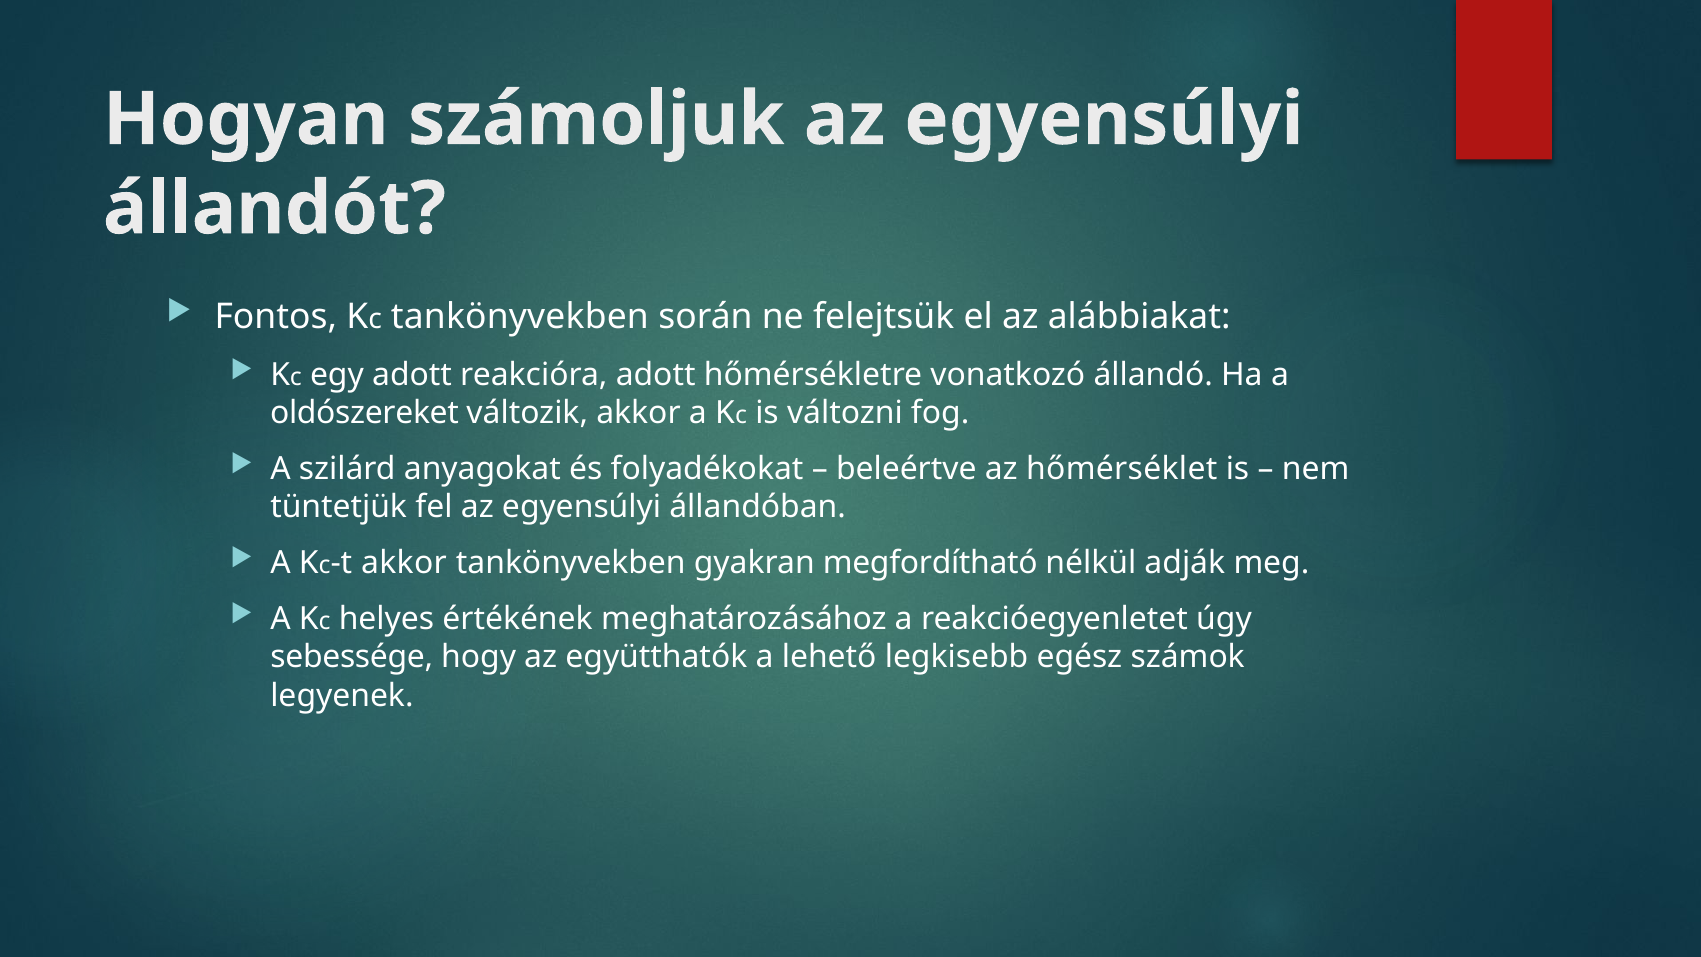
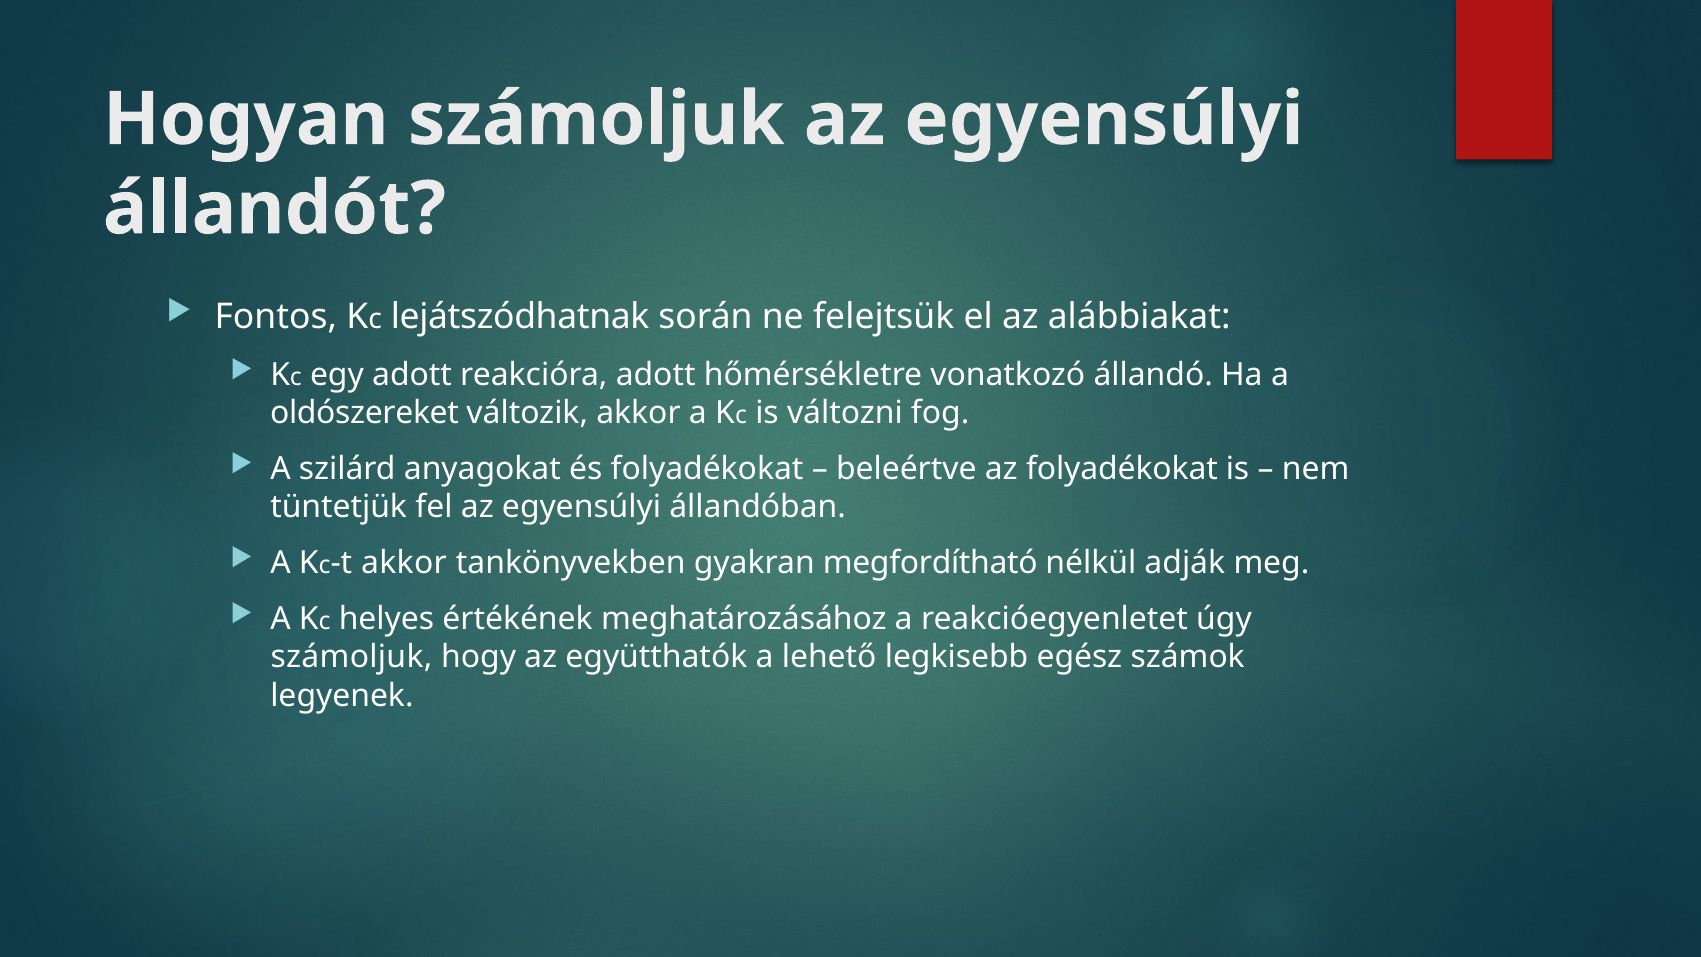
tankönyvekben: tankönyvekben -> lejátszódhatnak (520, 317)
az hőmérséklet: hőmérséklet -> folyadékokat (1122, 469)
sebessége: sebessége -> számoljuk (351, 657)
